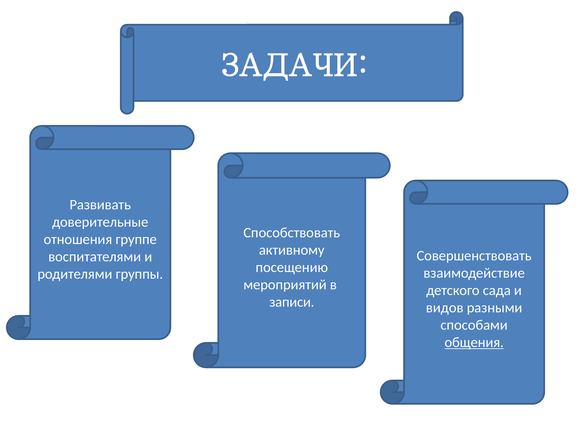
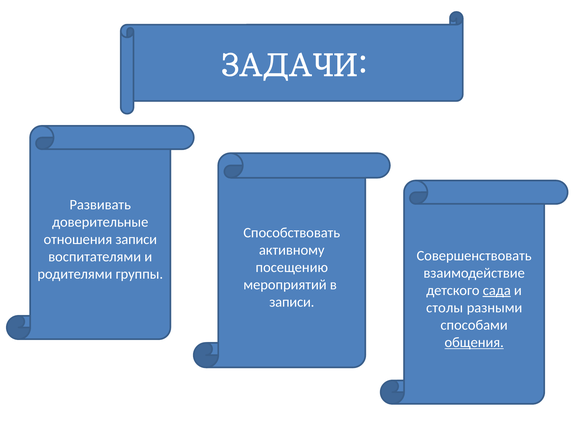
отношения группе: группе -> записи (136, 239)
сада underline: none -> present (497, 291)
видов: видов -> столы (445, 308)
